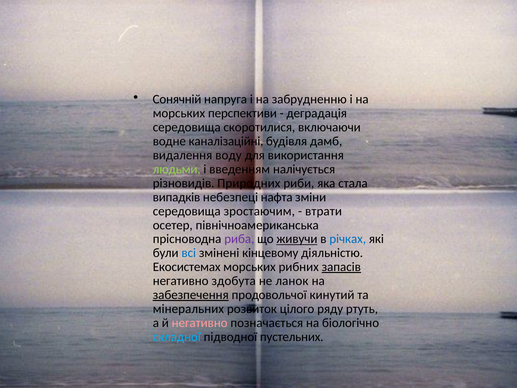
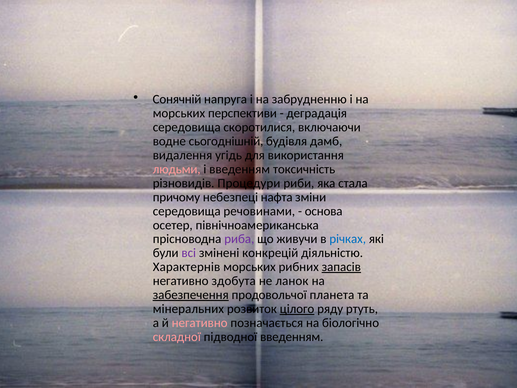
каналізаційні: каналізаційні -> сьогоднішній (226, 141)
воду: воду -> угідь (229, 155)
людьми colour: light green -> pink (177, 169)
налічується: налічується -> токсичність (304, 169)
Природних: Природних -> Процедури (249, 183)
випадків: випадків -> причому (176, 197)
зростаючим: зростаючим -> речовинами (259, 211)
втрати: втрати -> основа (324, 211)
живучи underline: present -> none (297, 239)
всі colour: blue -> purple (189, 253)
кінцевому: кінцевому -> конкрецій (270, 253)
Екосистемах: Екосистемах -> Характернів (187, 267)
кинутий: кинутий -> планета (332, 295)
цілого underline: none -> present (297, 309)
складної colour: light blue -> pink (177, 337)
підводної пустельних: пустельних -> введенням (292, 337)
